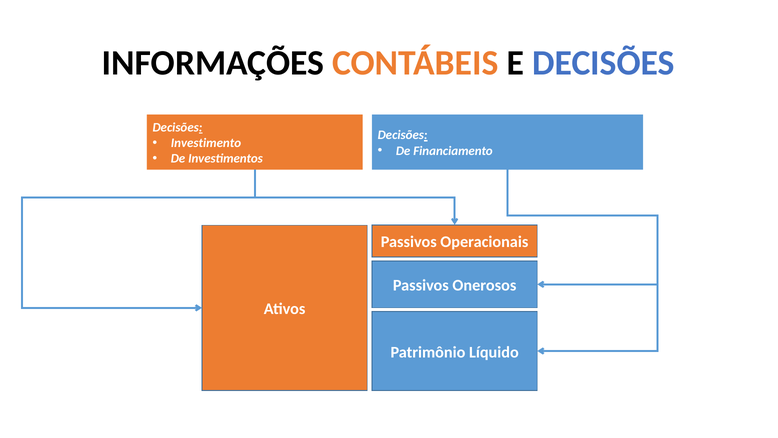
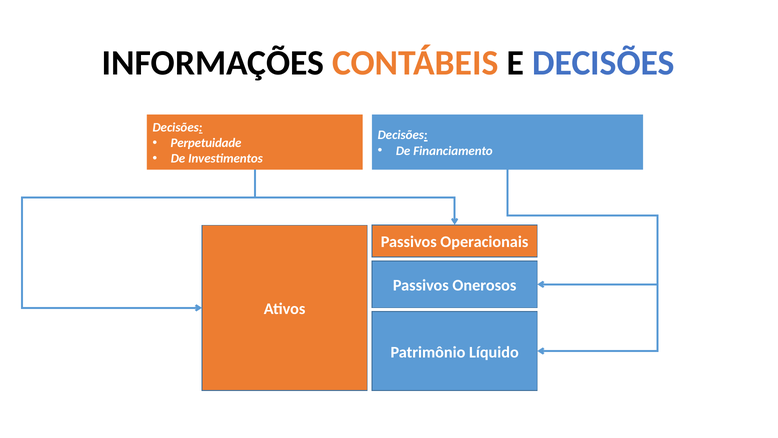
Investimento: Investimento -> Perpetuidade (206, 143)
